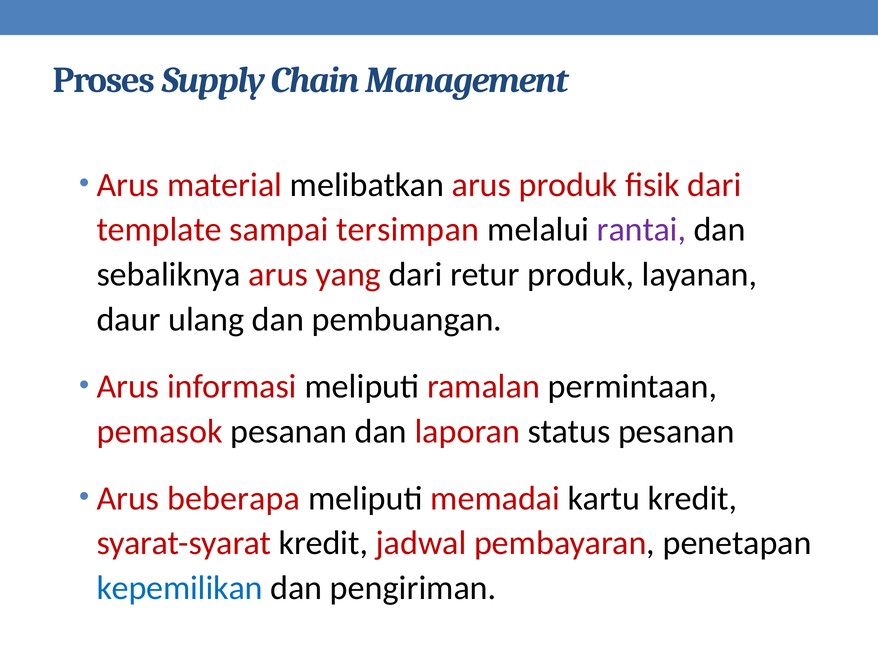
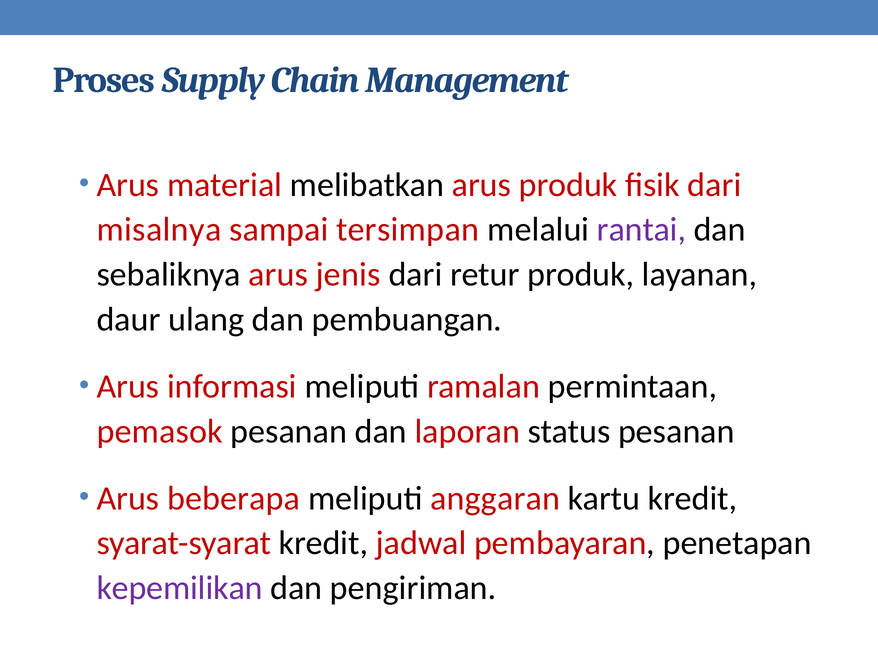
template: template -> misalnya (159, 230)
yang: yang -> jenis (348, 275)
memadai: memadai -> anggaran (495, 499)
kepemilikan colour: blue -> purple (180, 589)
